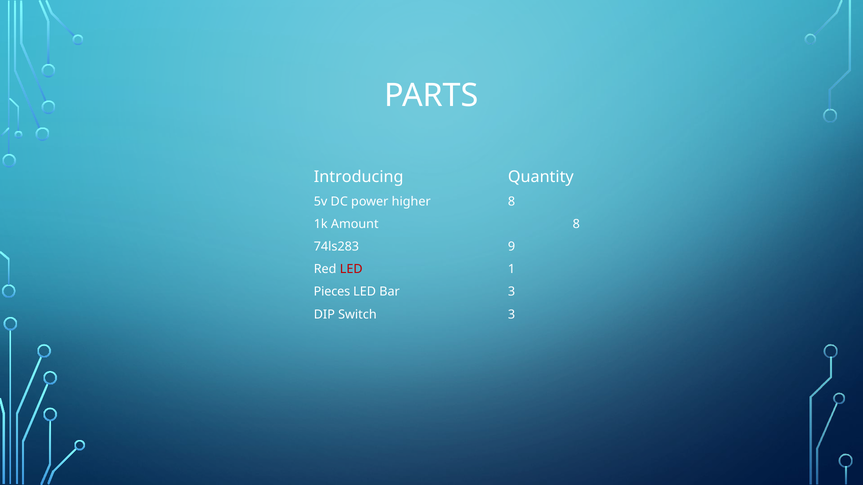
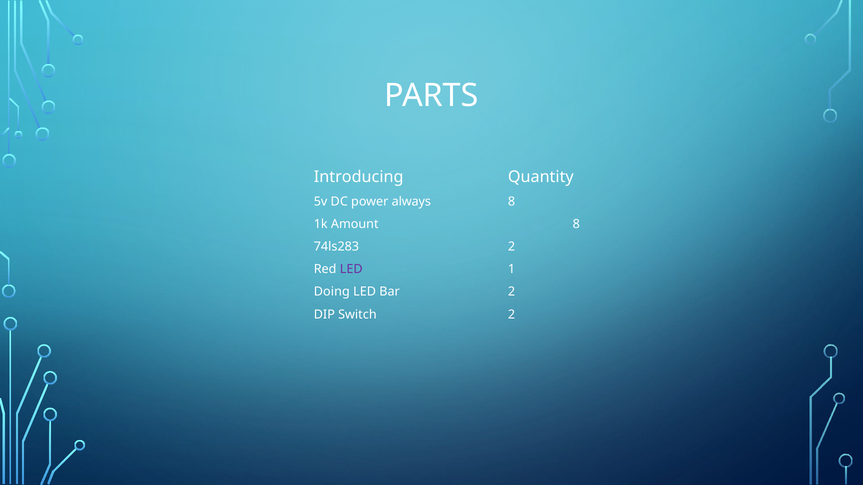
higher: higher -> always (411, 202)
74ls283 9: 9 -> 2 (512, 247)
LED colour: red -> purple (351, 269)
Pieces: Pieces -> Doing (332, 292)
Bar 3: 3 -> 2 (512, 292)
Switch 3: 3 -> 2 (512, 315)
